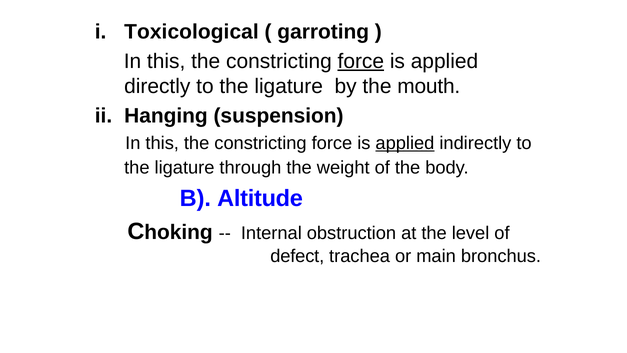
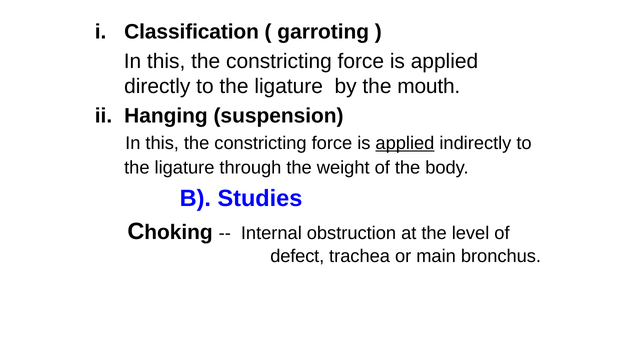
Toxicological: Toxicological -> Classification (192, 32)
force underline: present -> none (361, 61)
Altitude: Altitude -> Studies (260, 198)
